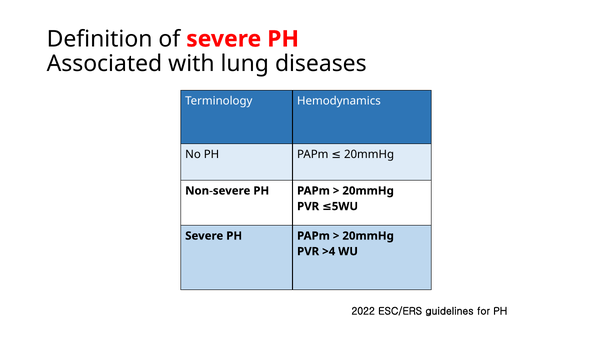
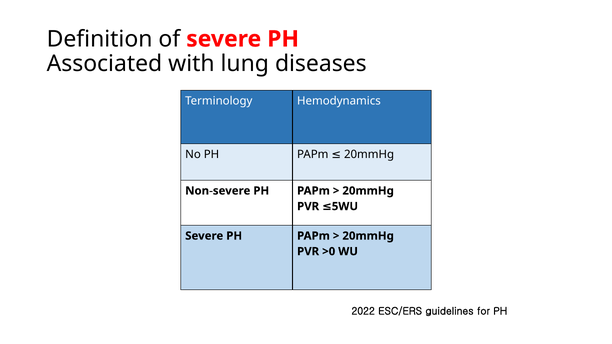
>4: >4 -> >0 (329, 252)
